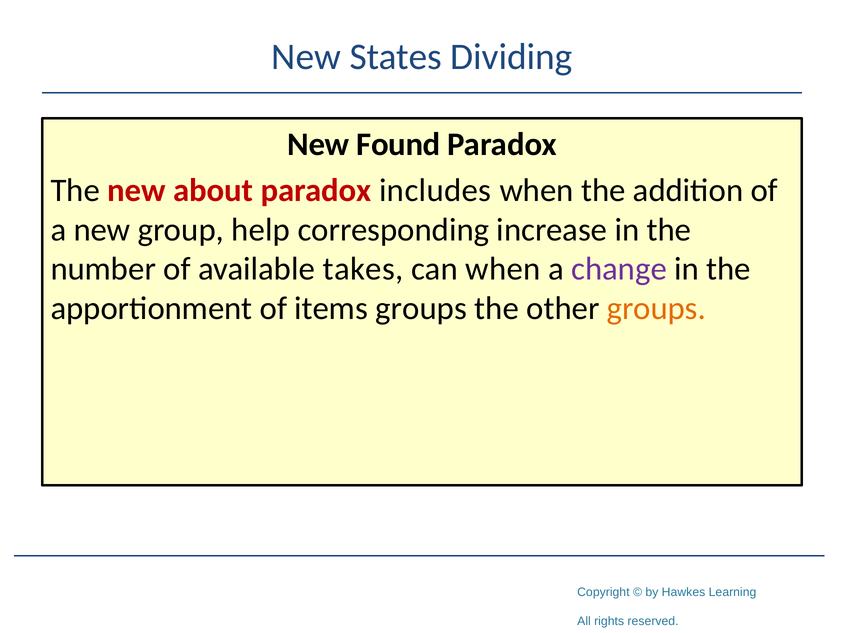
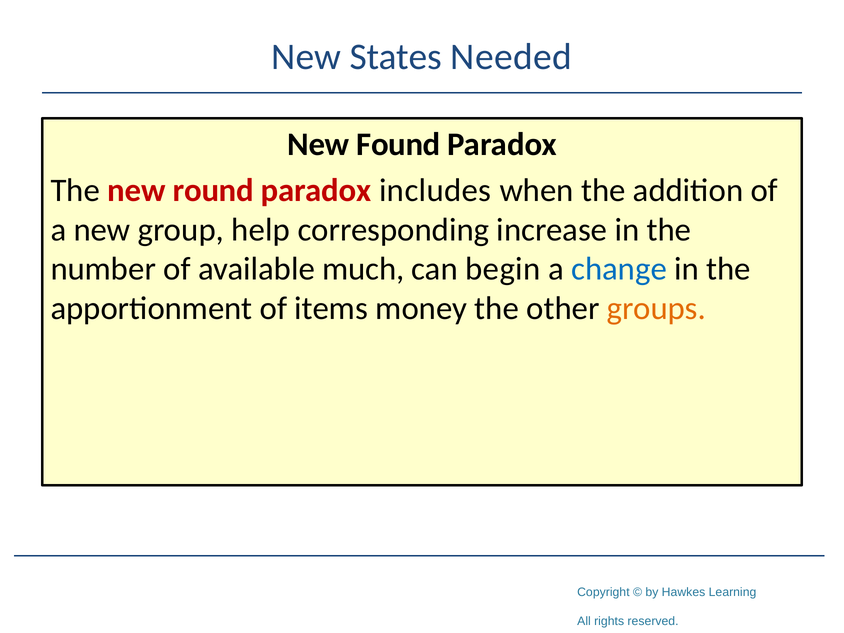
Dividing: Dividing -> Needed (511, 57)
about: about -> round (213, 190)
takes: takes -> much (363, 269)
can when: when -> begin (503, 269)
change colour: purple -> blue (619, 269)
items groups: groups -> money (421, 309)
